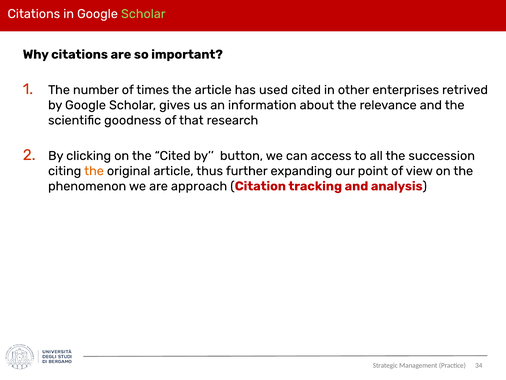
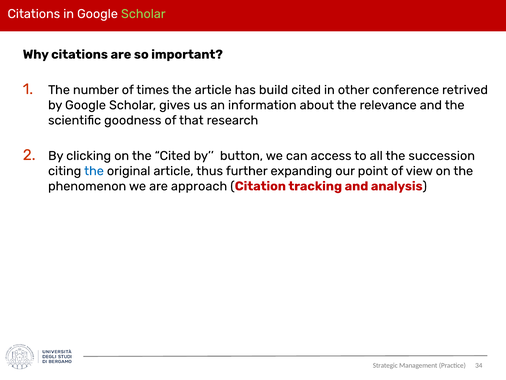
used: used -> build (274, 90)
enterprises: enterprises -> conference (406, 90)
the colour: orange -> blue (94, 171)
